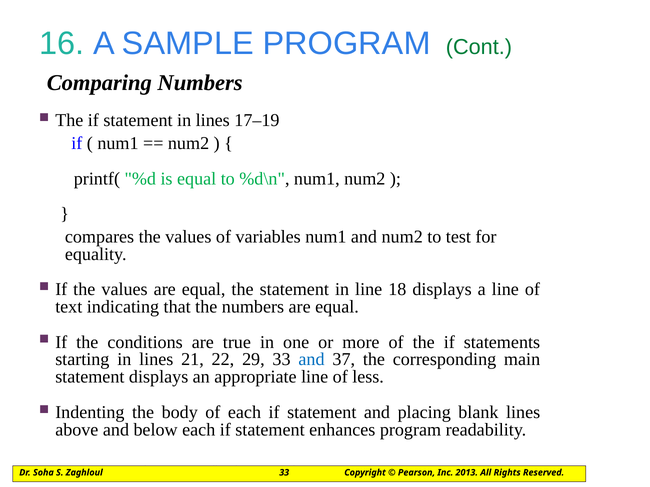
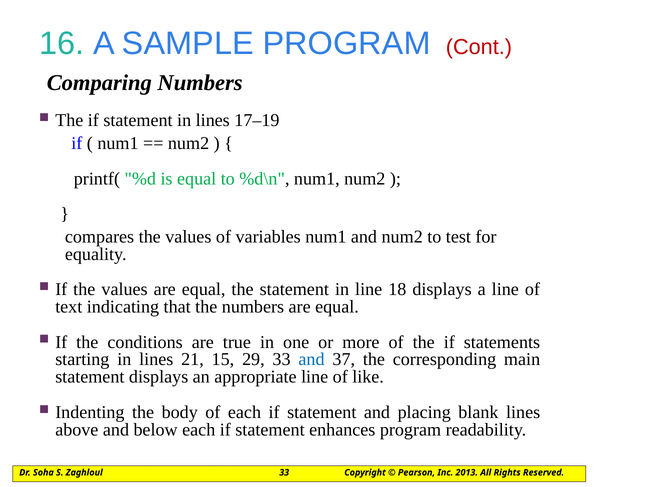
Cont colour: green -> red (479, 47)
22: 22 -> 15 (223, 360)
less: less -> like (368, 377)
